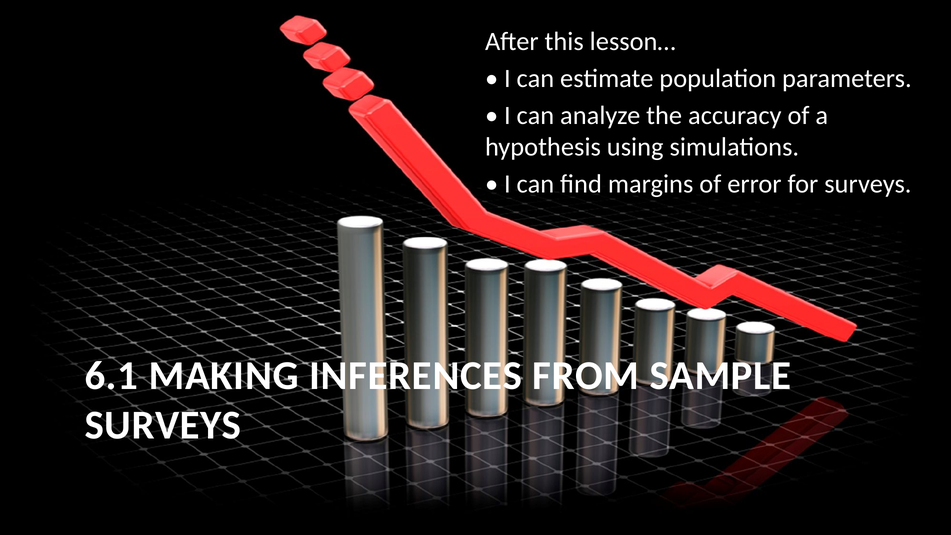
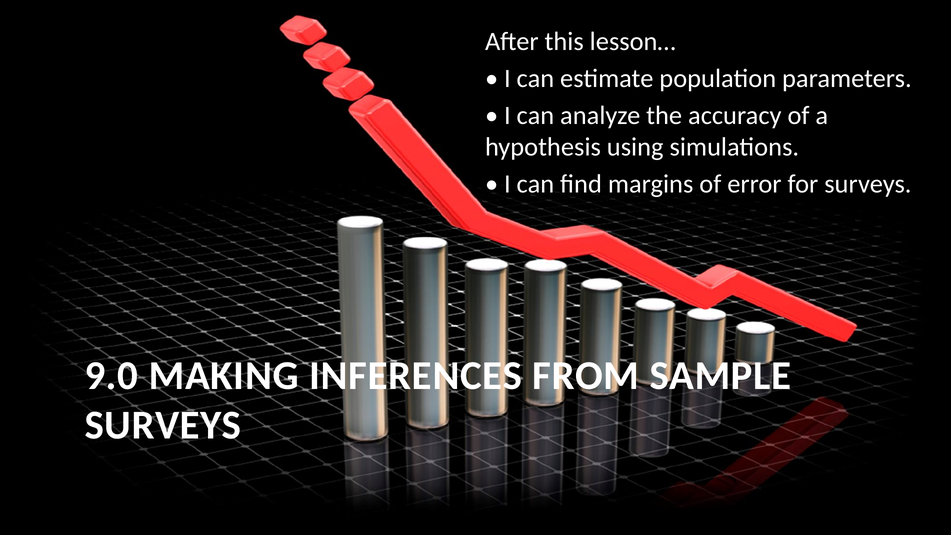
6.1: 6.1 -> 9.0 (111, 376)
